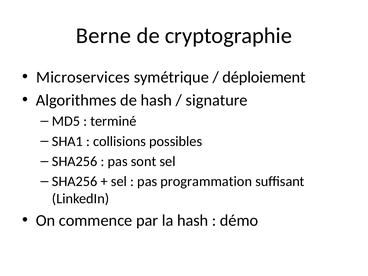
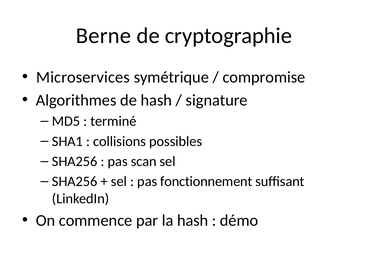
déploiement: déploiement -> compromise (264, 77)
sont: sont -> scan (144, 161)
programmation: programmation -> fonctionnement (206, 181)
